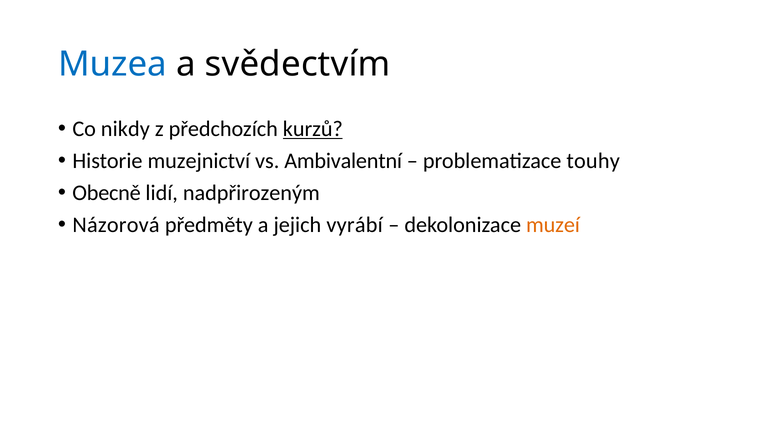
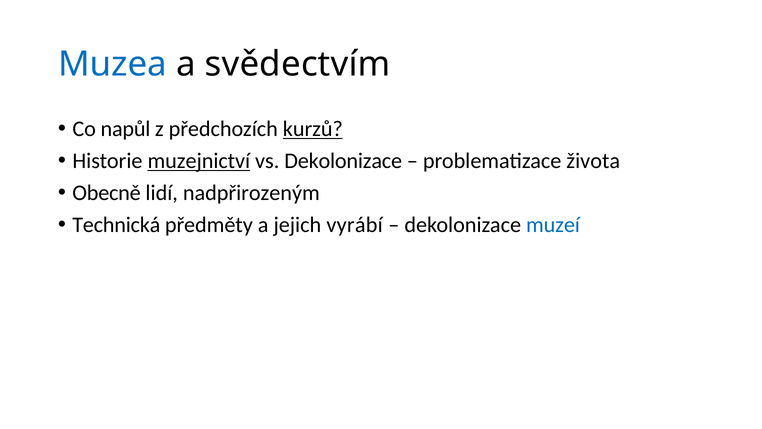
nikdy: nikdy -> napůl (126, 129)
muzejnictví underline: none -> present (199, 161)
vs Ambivalentní: Ambivalentní -> Dekolonizace (343, 161)
touhy: touhy -> života (593, 161)
Názorová: Názorová -> Technická (116, 225)
muzeí colour: orange -> blue (553, 225)
